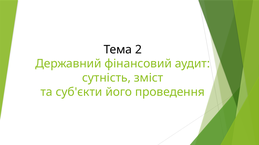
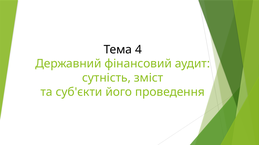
2: 2 -> 4 (138, 50)
